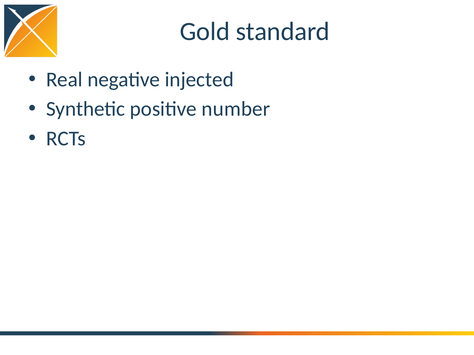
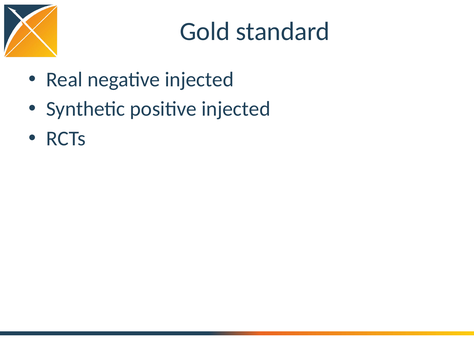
positive number: number -> injected (236, 109)
